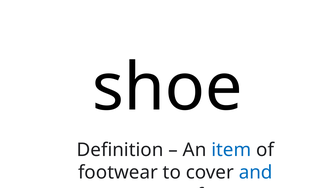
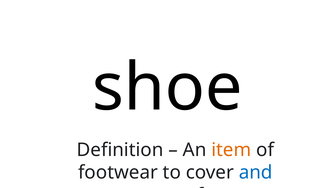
item colour: blue -> orange (231, 150)
